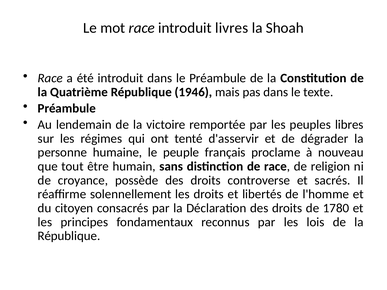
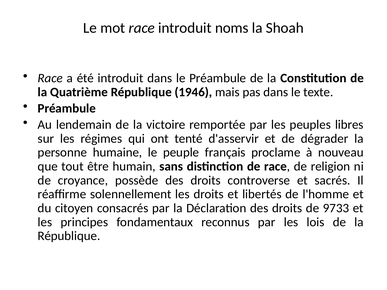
livres: livres -> noms (232, 28)
1780: 1780 -> 9733 (336, 208)
